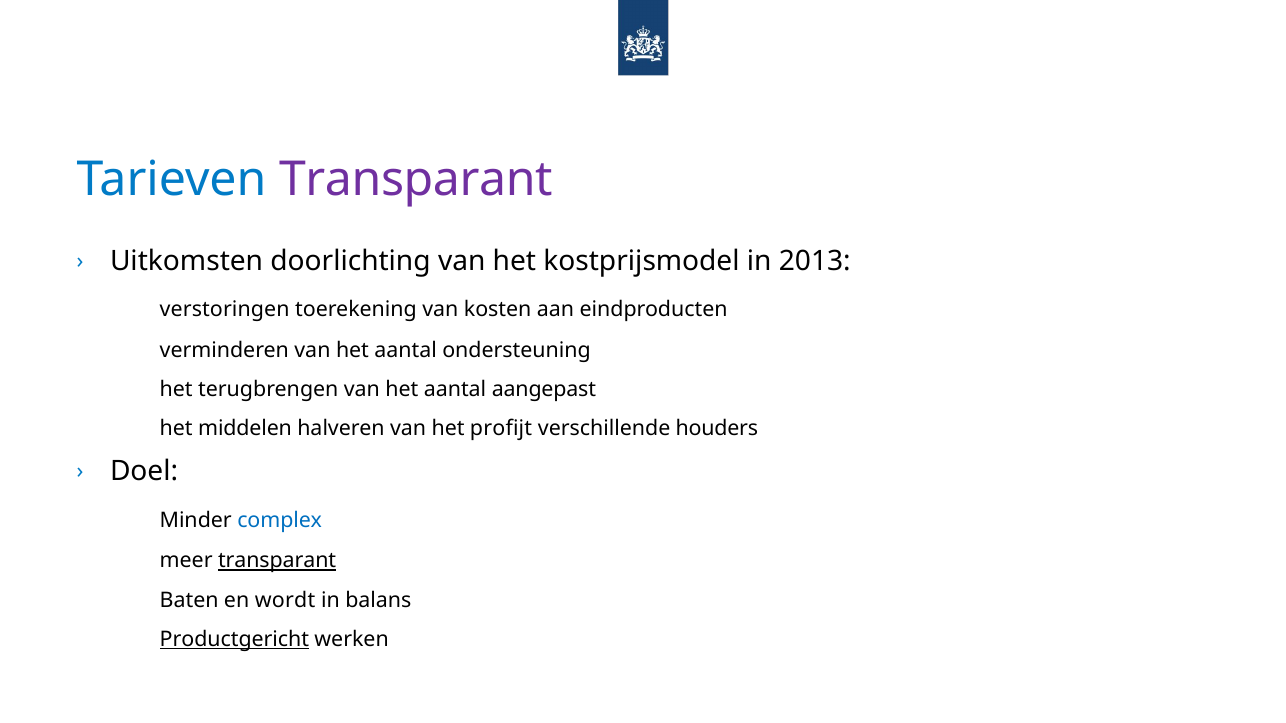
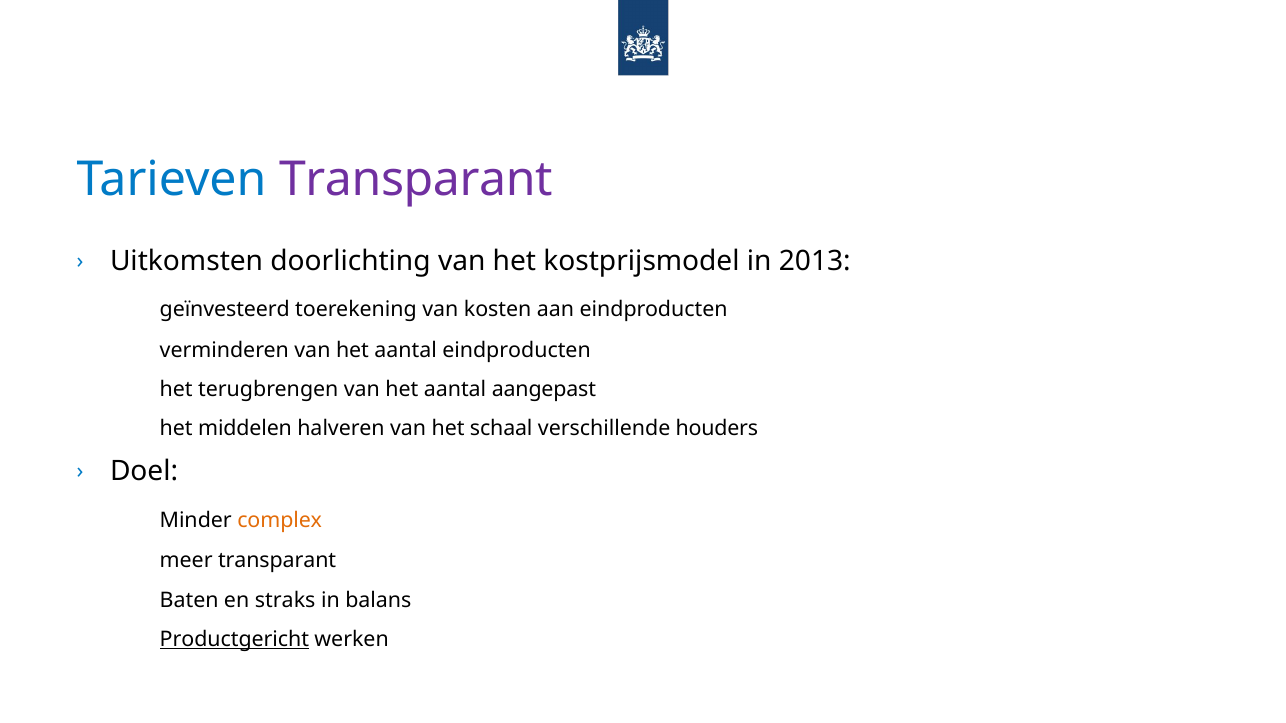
verstoringen: verstoringen -> geïnvesteerd (225, 310)
aantal ondersteuning: ondersteuning -> eindproducten (517, 351)
profijt: profijt -> schaal (501, 429)
complex colour: blue -> orange (280, 520)
transparant underline: present -> none (277, 561)
wordt: wordt -> straks (285, 600)
